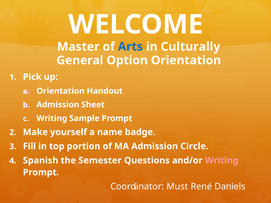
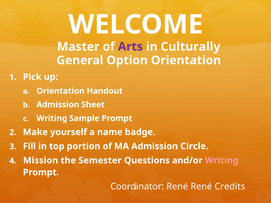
Arts colour: blue -> purple (130, 47)
Spanish: Spanish -> Mission (41, 161)
Must: Must -> René (177, 187)
Daniels: Daniels -> Credits (230, 187)
